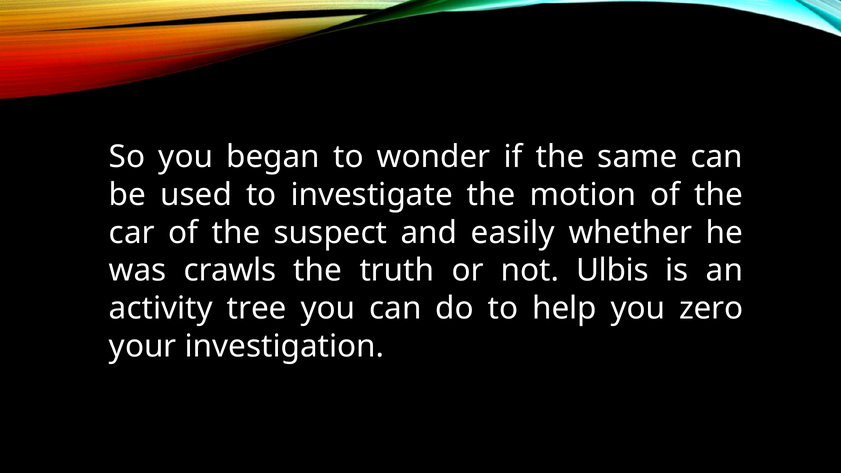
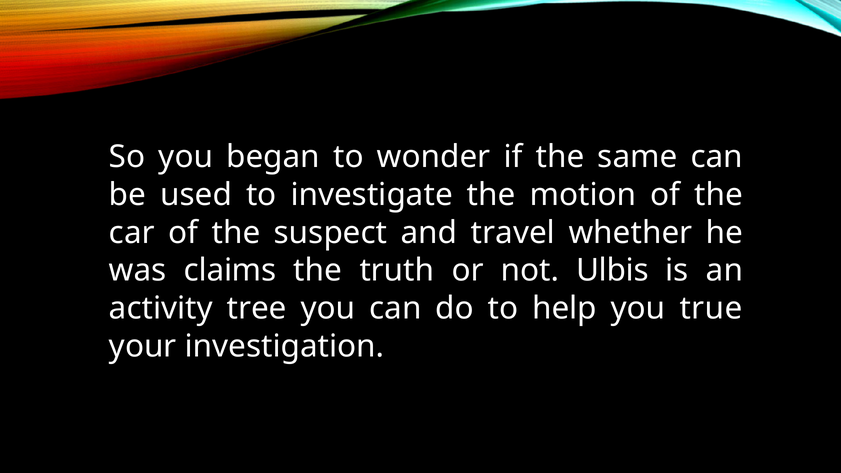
easily: easily -> travel (513, 233)
crawls: crawls -> claims (230, 271)
zero: zero -> true (711, 308)
